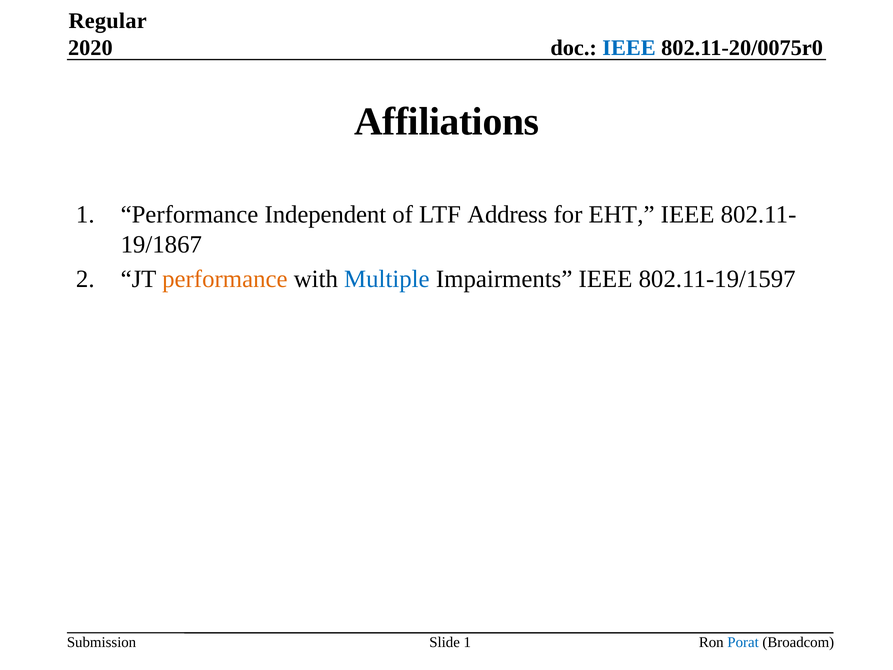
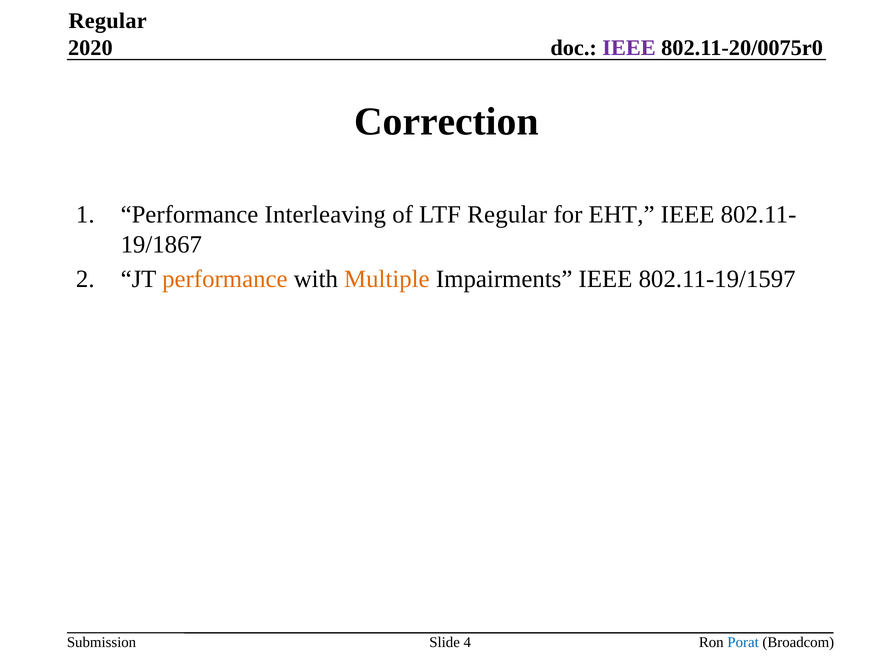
IEEE colour: blue -> purple (629, 48)
Affiliations: Affiliations -> Correction (446, 122)
Independent: Independent -> Interleaving (325, 215)
LTF Address: Address -> Regular (507, 215)
Multiple colour: blue -> orange (387, 279)
Slide 1: 1 -> 4 (467, 642)
